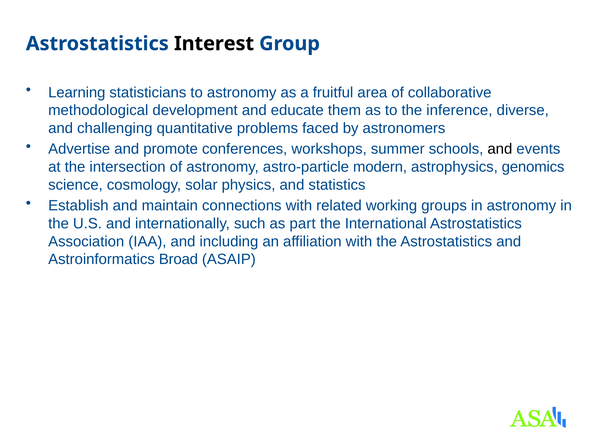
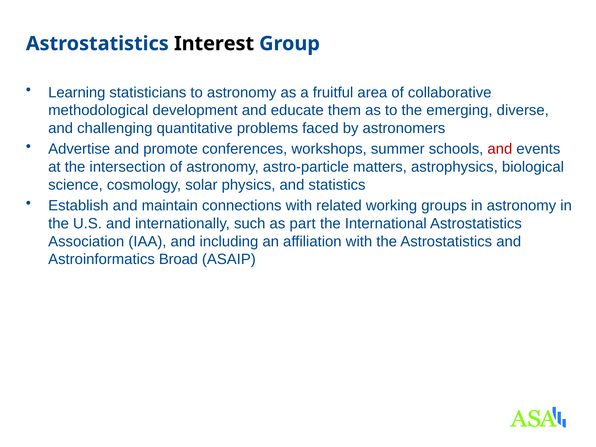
inference: inference -> emerging (459, 110)
and colour: black -> red (500, 149)
modern: modern -> matters (380, 167)
genomics: genomics -> biological (533, 167)
